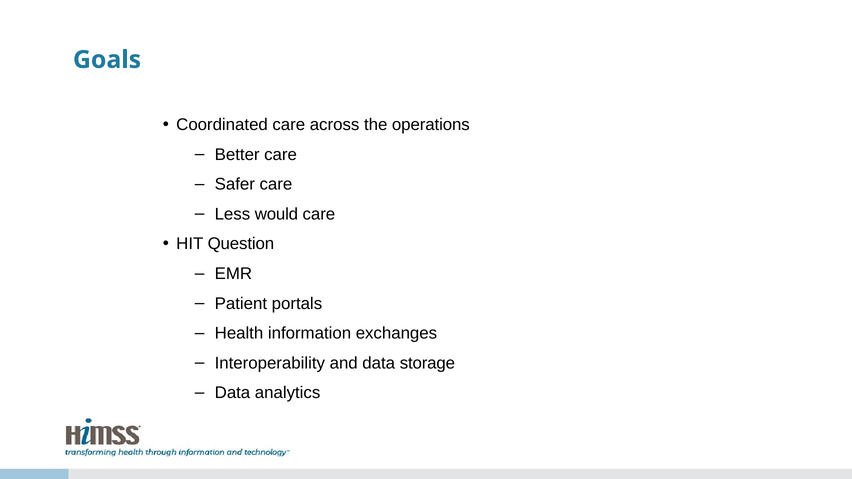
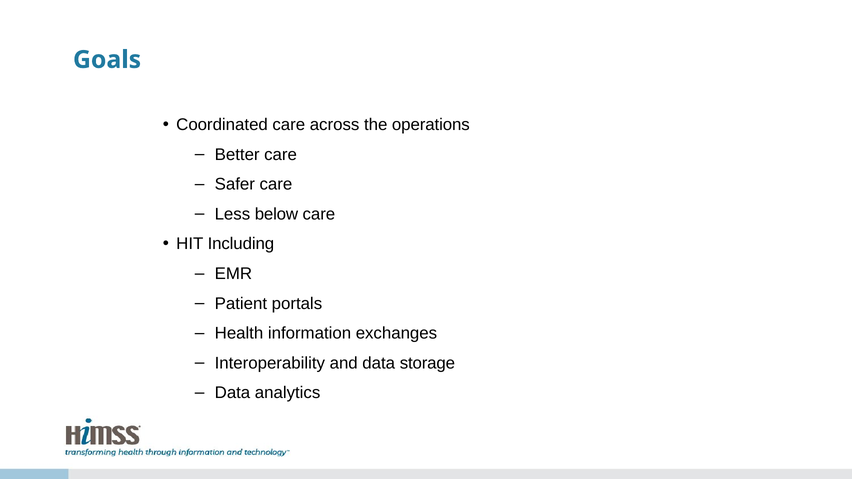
would: would -> below (276, 214)
Question: Question -> Including (241, 244)
